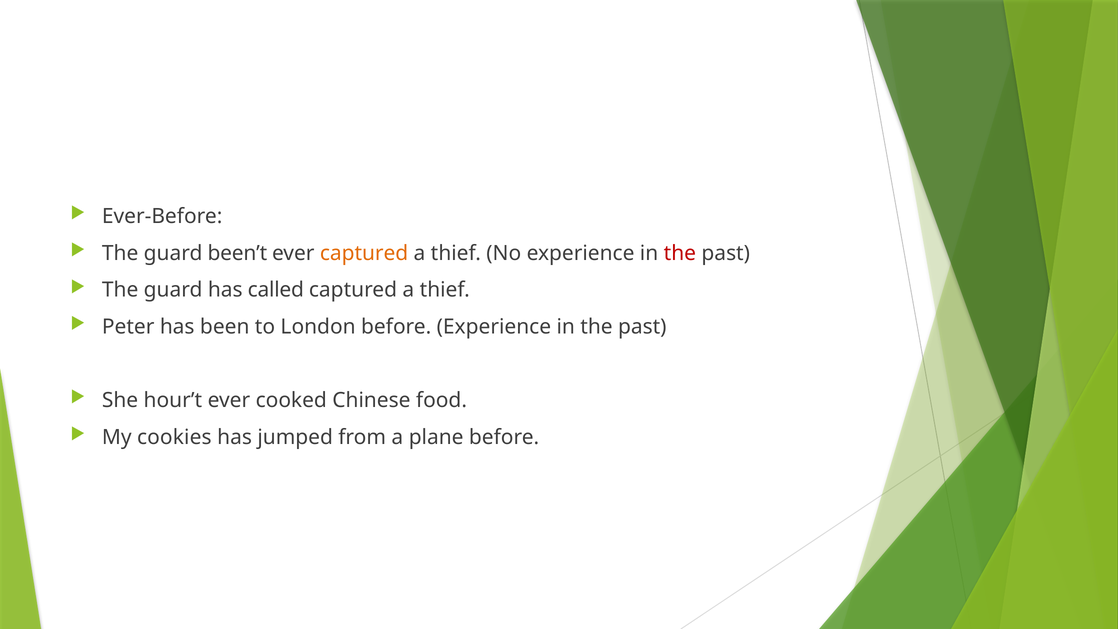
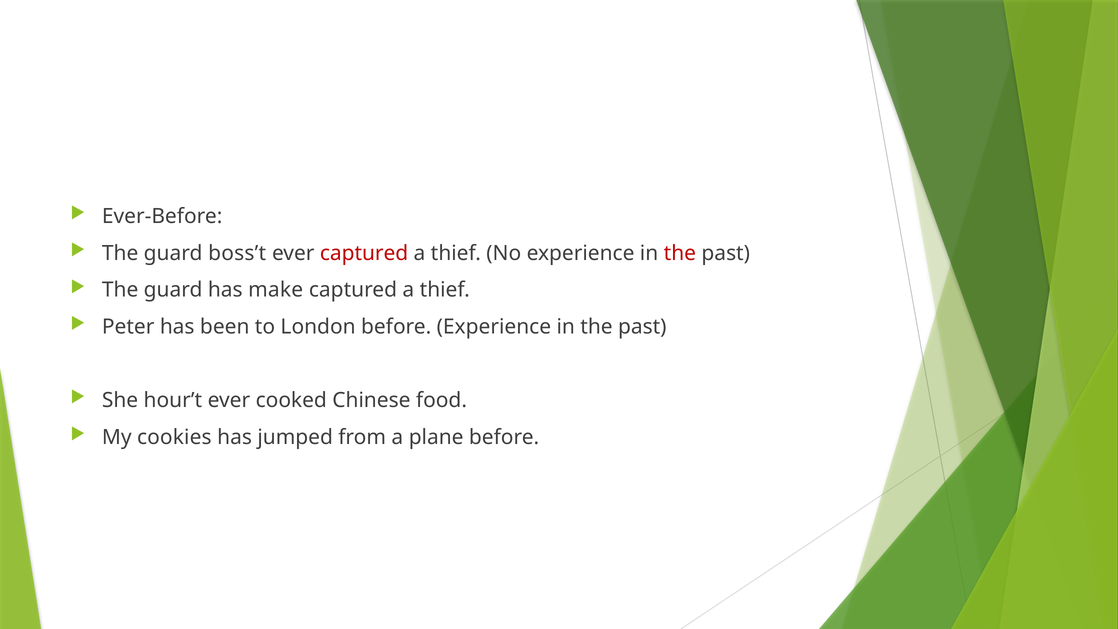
been’t: been’t -> boss’t (237, 253)
captured colour: orange -> red (364, 253)
called: called -> make (276, 290)
